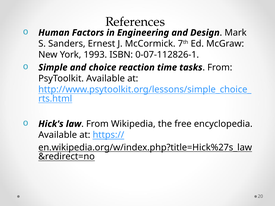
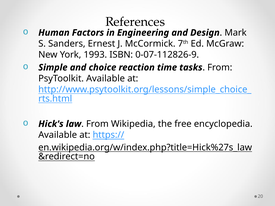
0-07-112826-1: 0-07-112826-1 -> 0-07-112826-9 (167, 55)
